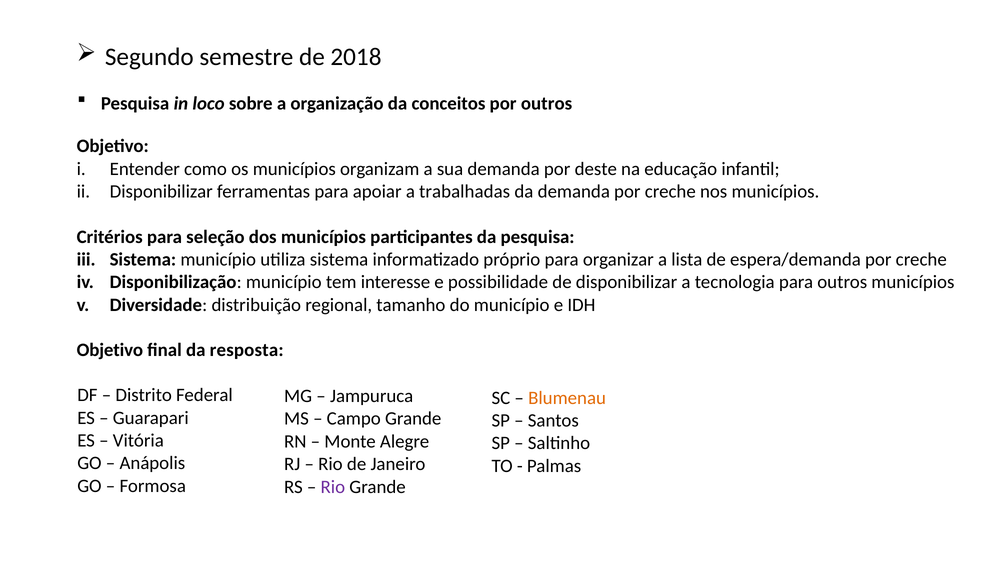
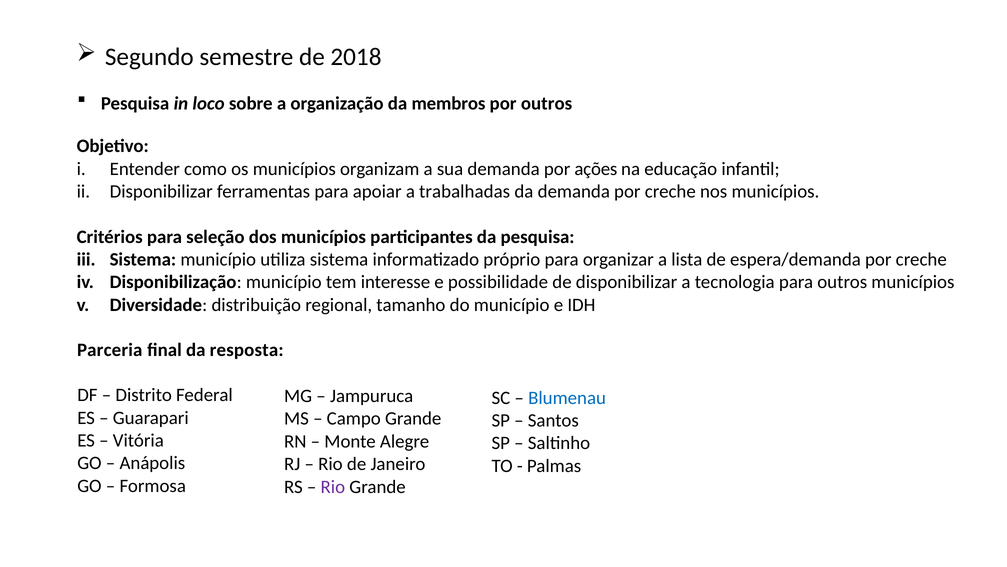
conceitos: conceitos -> membros (448, 103)
deste: deste -> ações (596, 169)
Objetivo: Objetivo -> Parceria (110, 350)
Blumenau colour: orange -> blue (567, 397)
